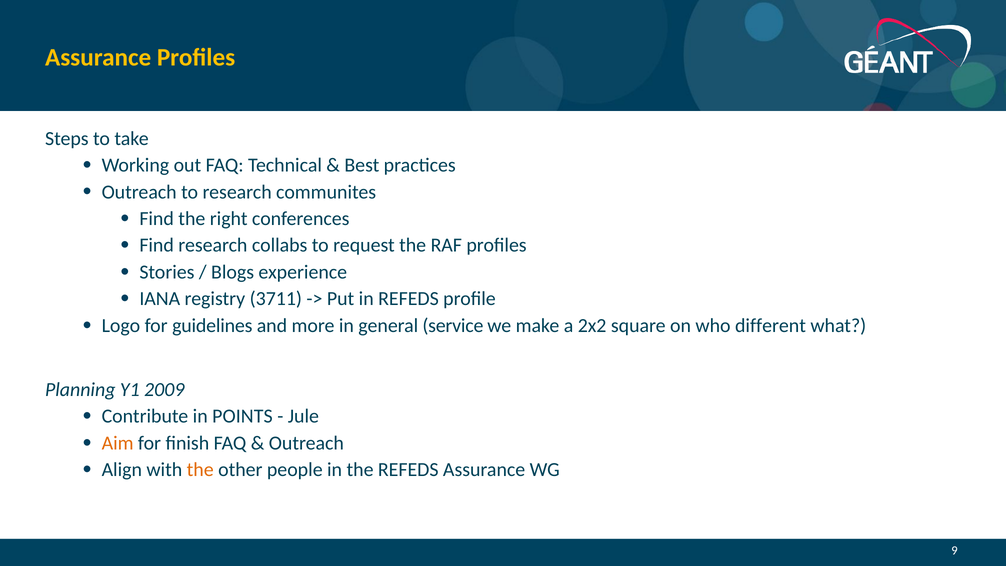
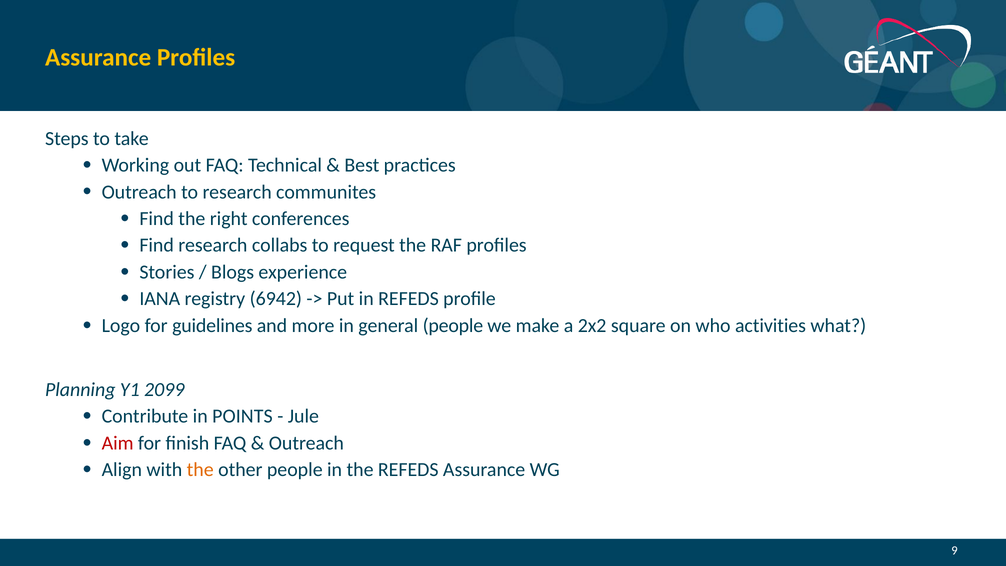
3711: 3711 -> 6942 (276, 299)
general service: service -> people (453, 326)
different: different -> activities (771, 326)
2009: 2009 -> 2099 (164, 390)
Aim colour: orange -> red (118, 443)
